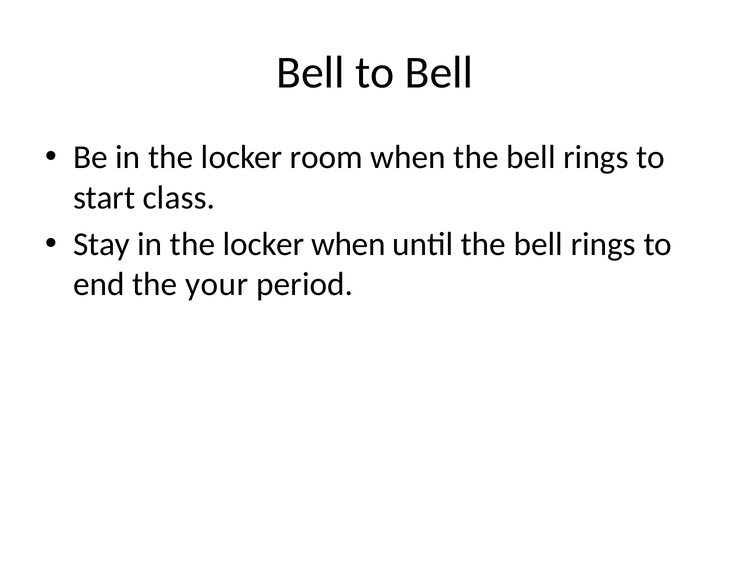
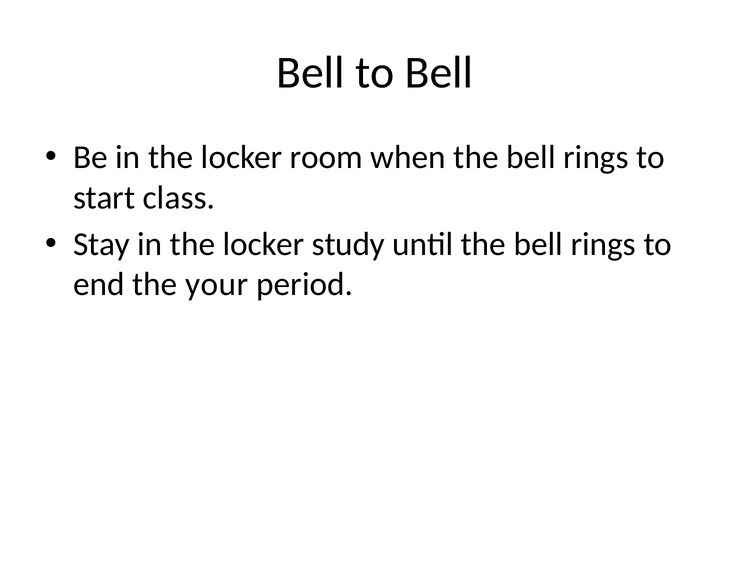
locker when: when -> study (348, 244)
